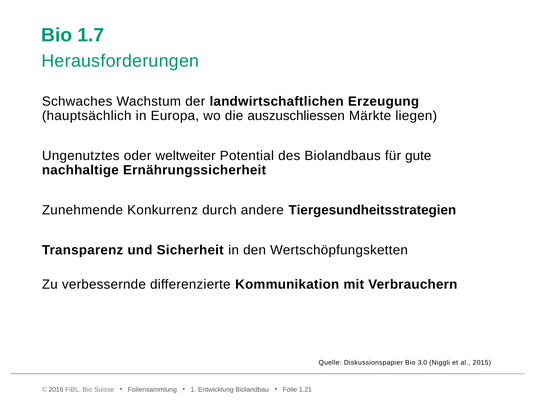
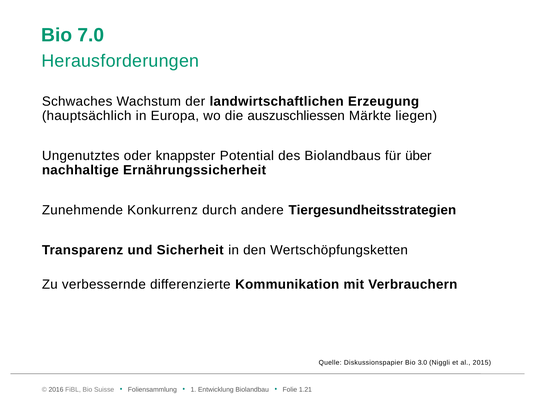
1.7: 1.7 -> 7.0 (91, 35)
weltweiter: weltweiter -> knappster (186, 156)
gute: gute -> über (418, 156)
